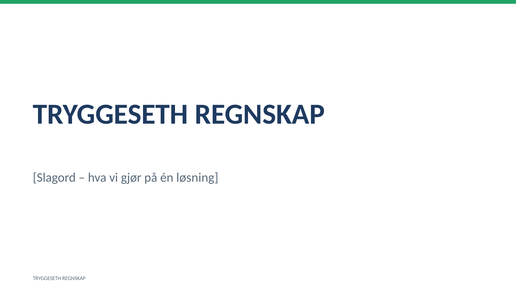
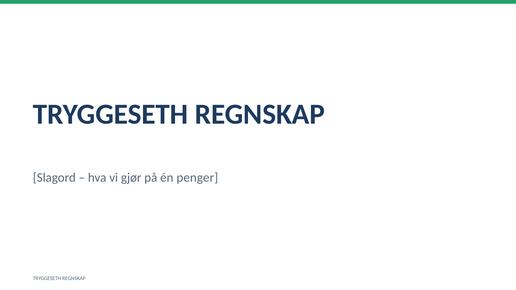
løsning: løsning -> penger (197, 178)
